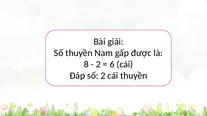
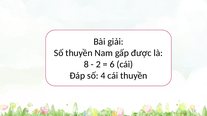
số 2: 2 -> 4 (103, 76)
